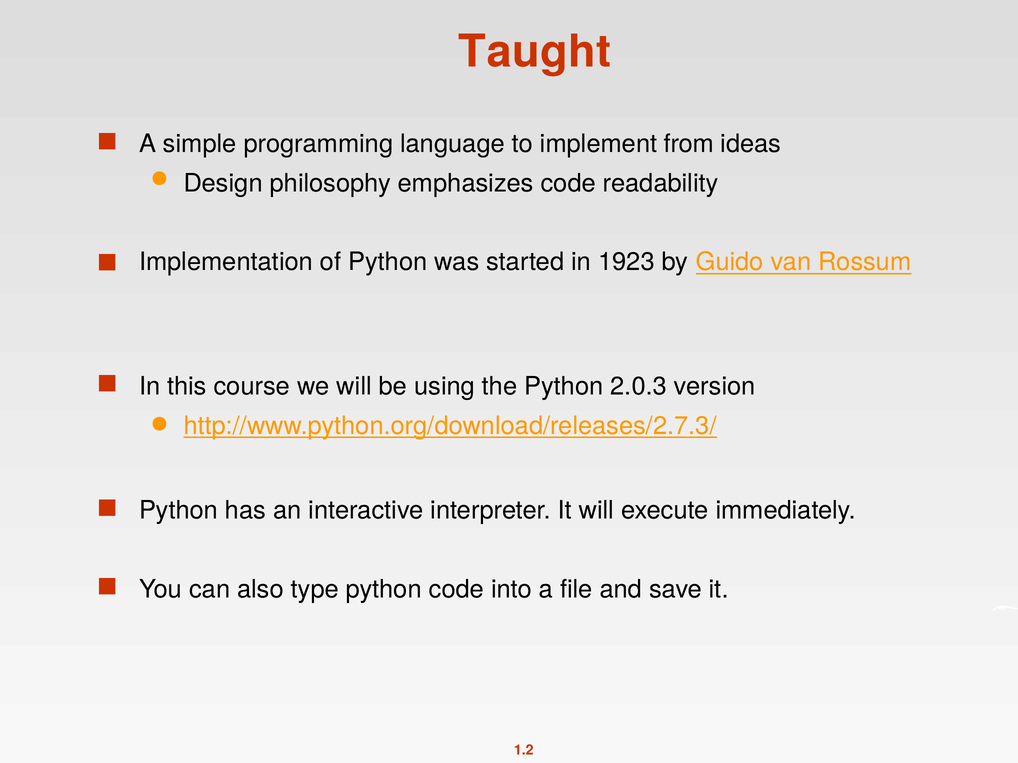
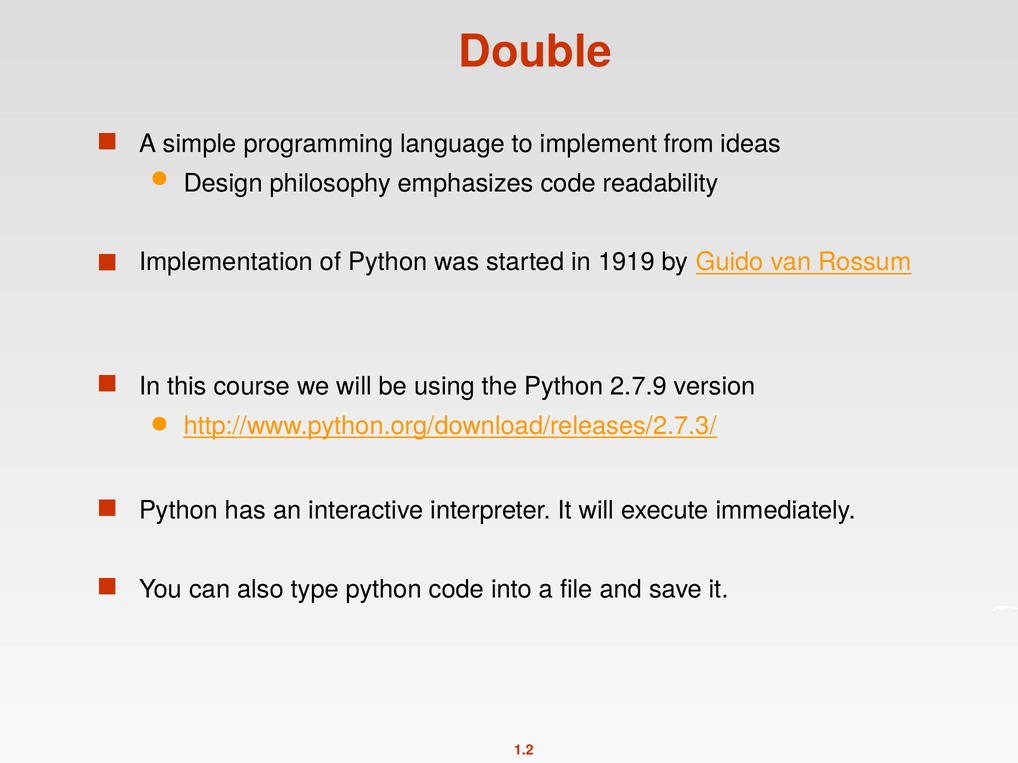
Taught: Taught -> Double (535, 52)
1923: 1923 -> 1919 (626, 262)
2.0.3: 2.0.3 -> 2.7.9 (639, 386)
